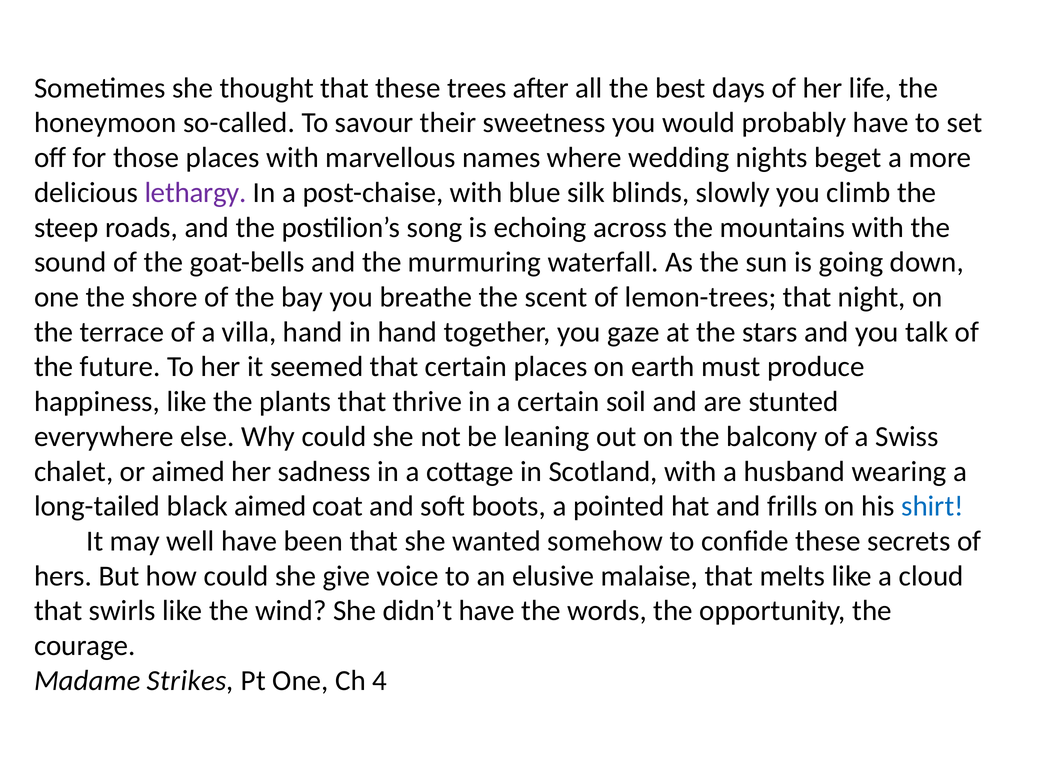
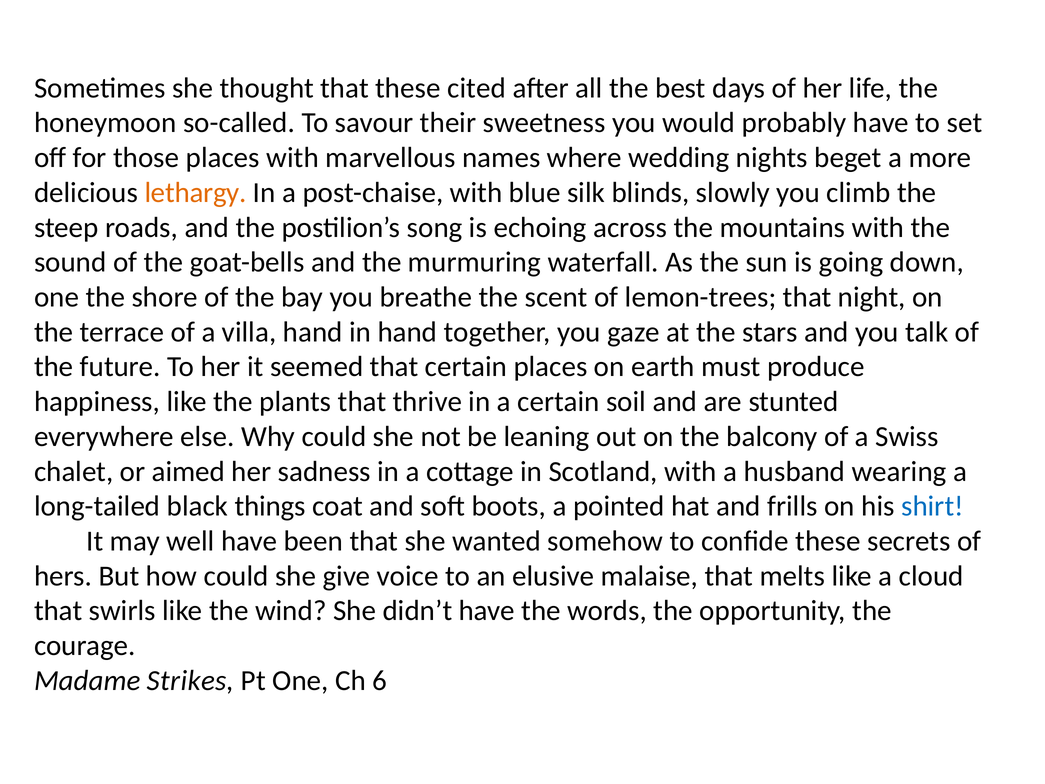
trees: trees -> cited (477, 88)
lethargy colour: purple -> orange (196, 193)
black aimed: aimed -> things (270, 506)
4: 4 -> 6 (380, 680)
